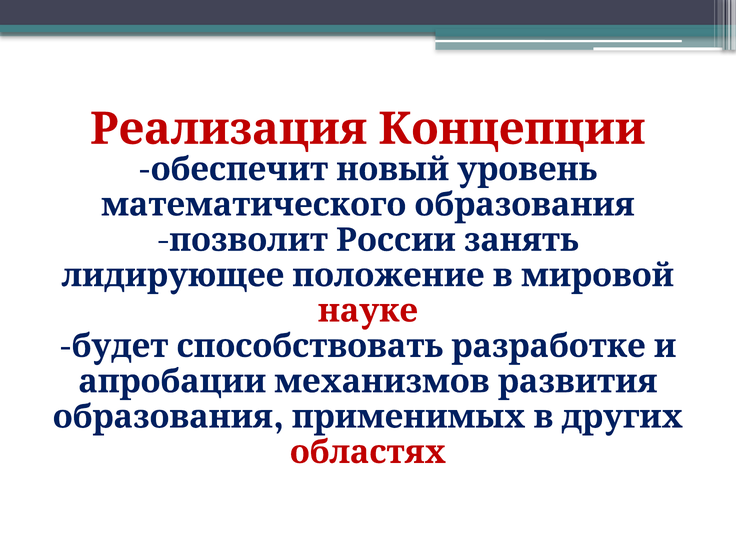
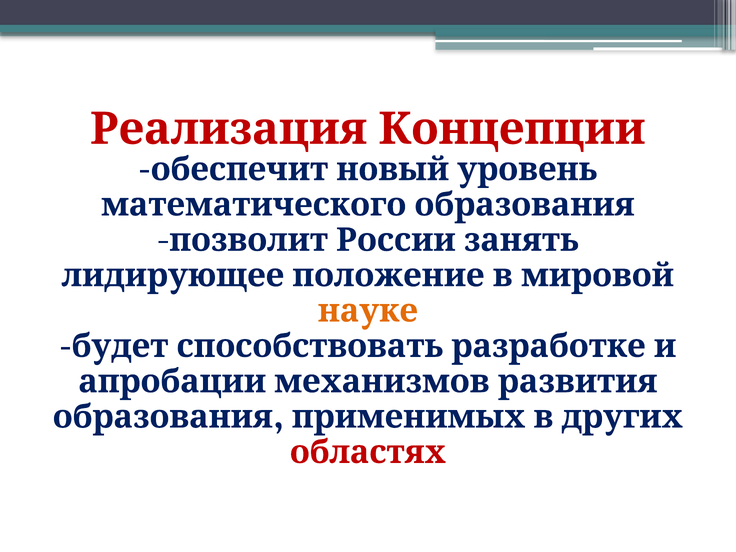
науке colour: red -> orange (368, 311)
